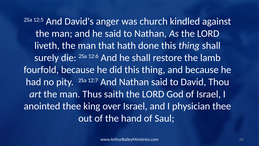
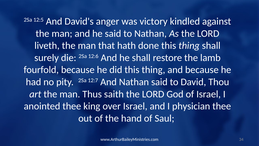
church: church -> victory (154, 21)
